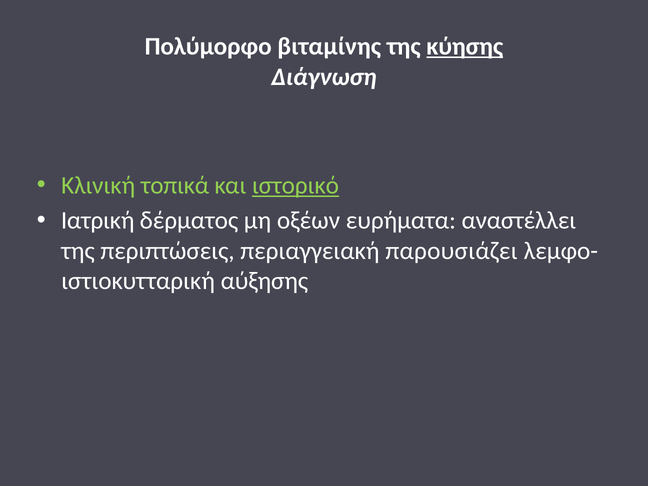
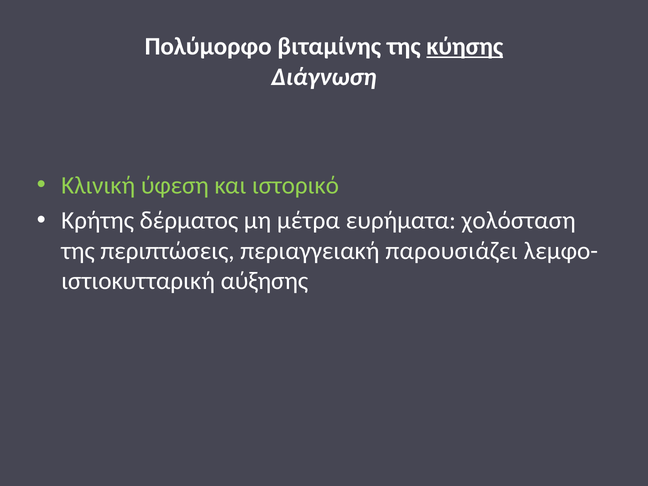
τοπικά: τοπικά -> ύφεση (175, 185)
ιστορικό underline: present -> none (295, 185)
Ιατρική: Ιατρική -> Κρήτης (98, 221)
οξέων: οξέων -> μέτρα (308, 221)
αναστέλλει: αναστέλλει -> χολόσταση (519, 221)
